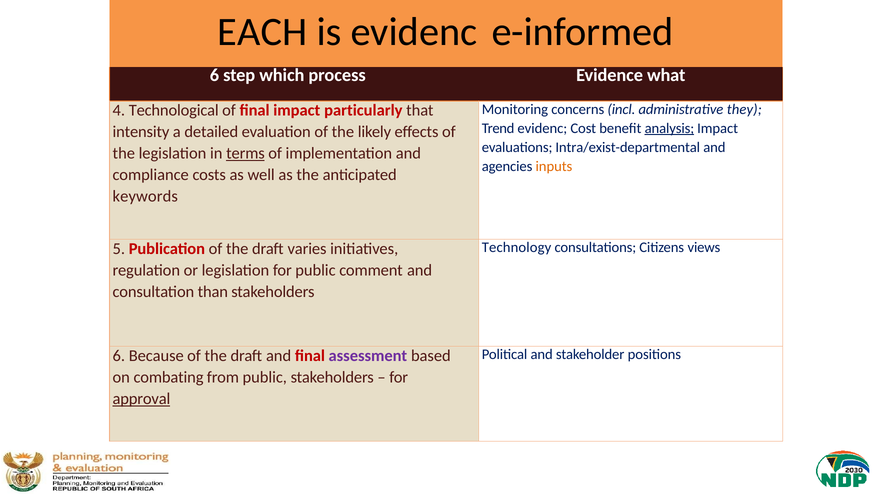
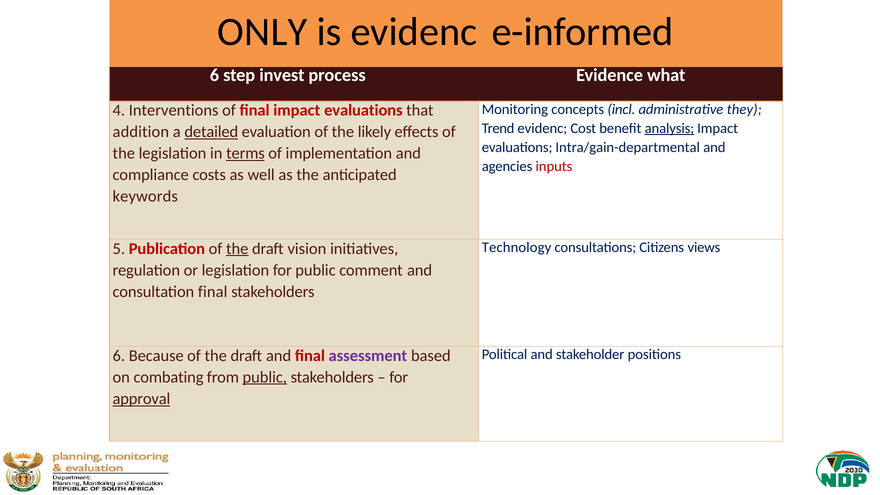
EACH: EACH -> ONLY (262, 32)
which: which -> invest (282, 75)
concerns: concerns -> concepts (578, 109)
Technological: Technological -> Interventions (174, 110)
final impact particularly: particularly -> evaluations (363, 110)
intensity: intensity -> addition (141, 132)
detailed underline: none -> present (211, 132)
Intra/exist-departmental: Intra/exist-departmental -> Intra/gain-departmental (628, 147)
inputs colour: orange -> red (554, 166)
the underline: none -> present (237, 249)
varies: varies -> vision (307, 249)
consultation than: than -> final (213, 292)
public underline: none -> present (265, 377)
